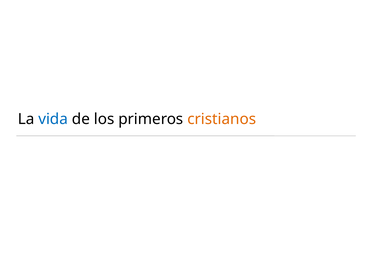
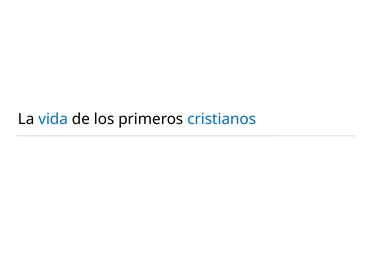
cristianos colour: orange -> blue (222, 119)
